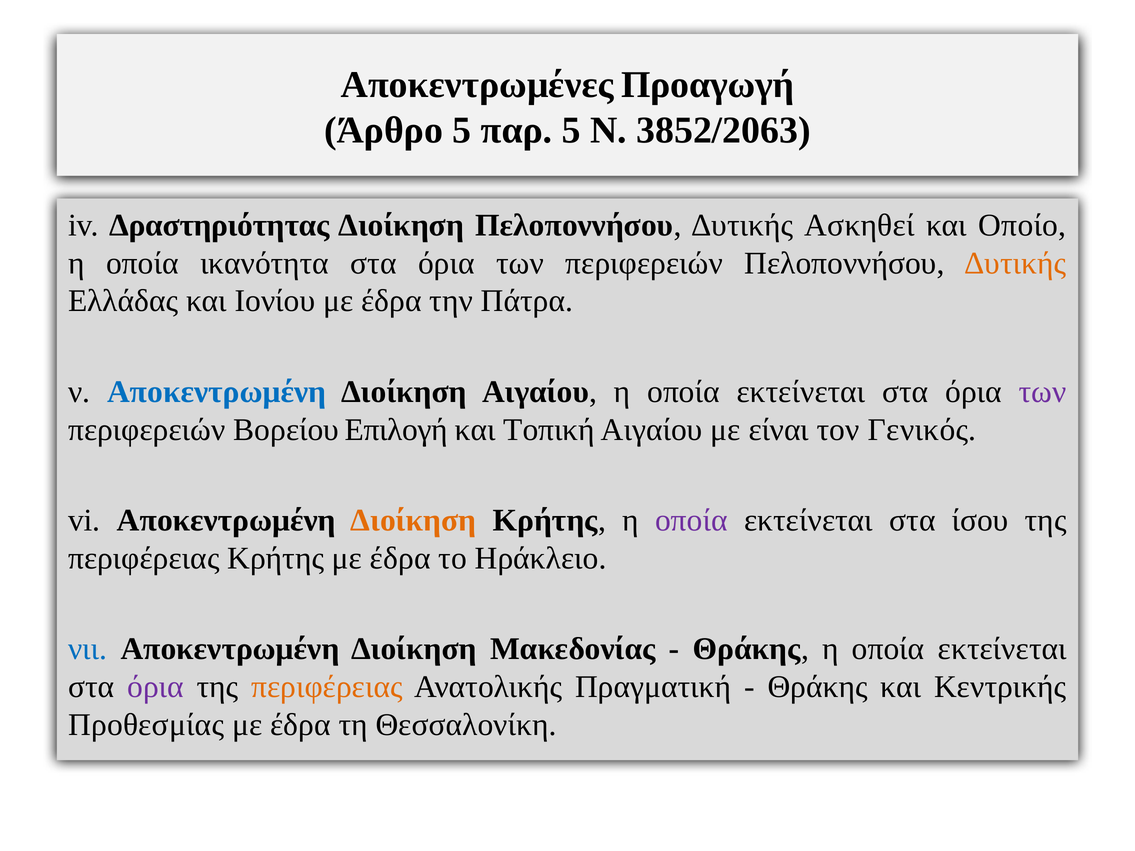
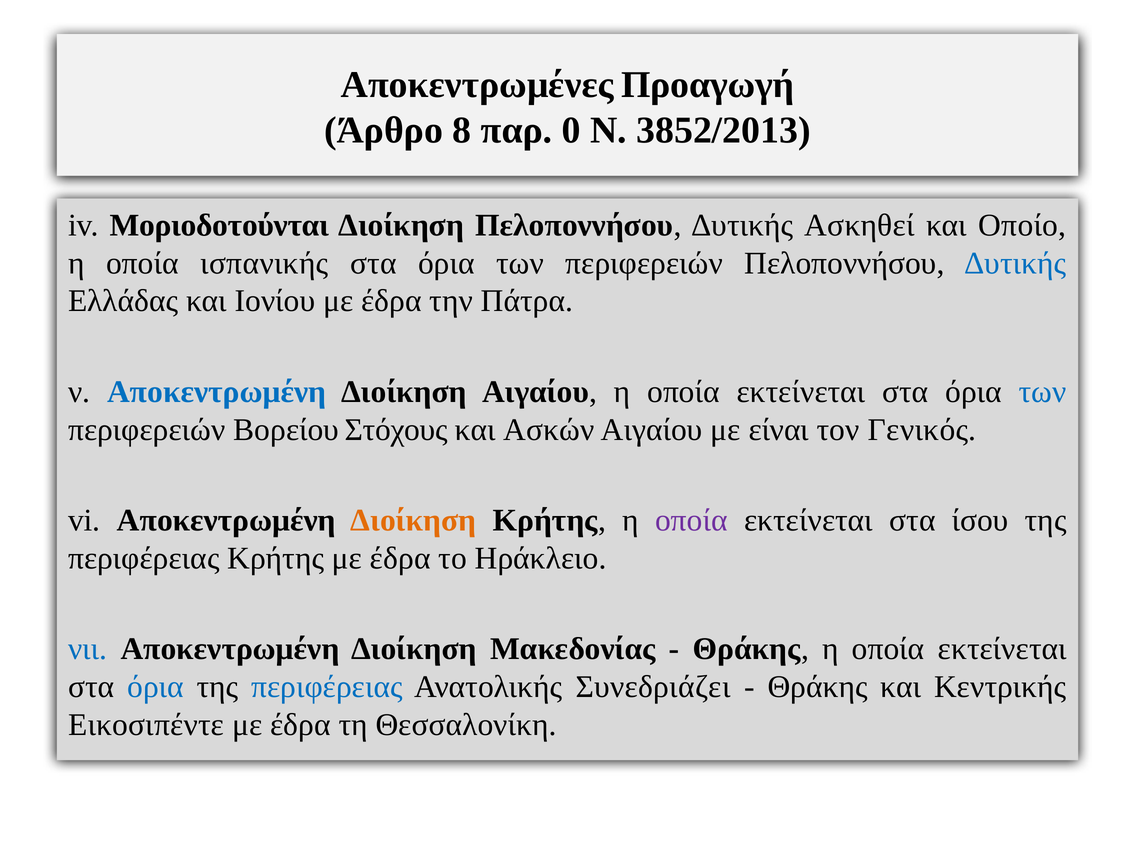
Άρθρο 5: 5 -> 8 (462, 130)
παρ 5: 5 -> 0 (571, 130)
3852/2063: 3852/2063 -> 3852/2013 (724, 130)
Δραστηριότητας: Δραστηριότητας -> Μοριοδοτούνται (219, 225)
ικανότητα: ικανότητα -> ισπανικής (264, 263)
Δυτικής colour: orange -> blue (1015, 263)
των colour: purple -> blue (1043, 392)
Επιλογή: Επιλογή -> Στόχους (396, 430)
Τοπική: Τοπική -> Ασκών (549, 430)
όρια colour: purple -> blue (155, 687)
περιφέρειας colour: orange -> blue (327, 687)
Πραγματική: Πραγματική -> Συνεδριάζει (653, 687)
Προθεσμίας: Προθεσμίας -> Εικοσιπέντε (146, 725)
